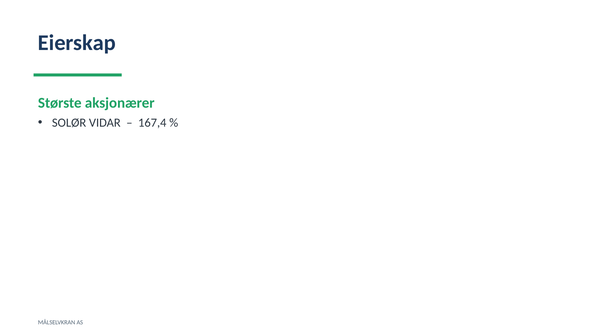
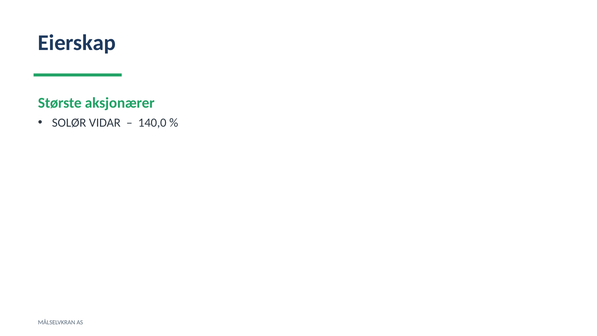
167,4: 167,4 -> 140,0 (152, 123)
